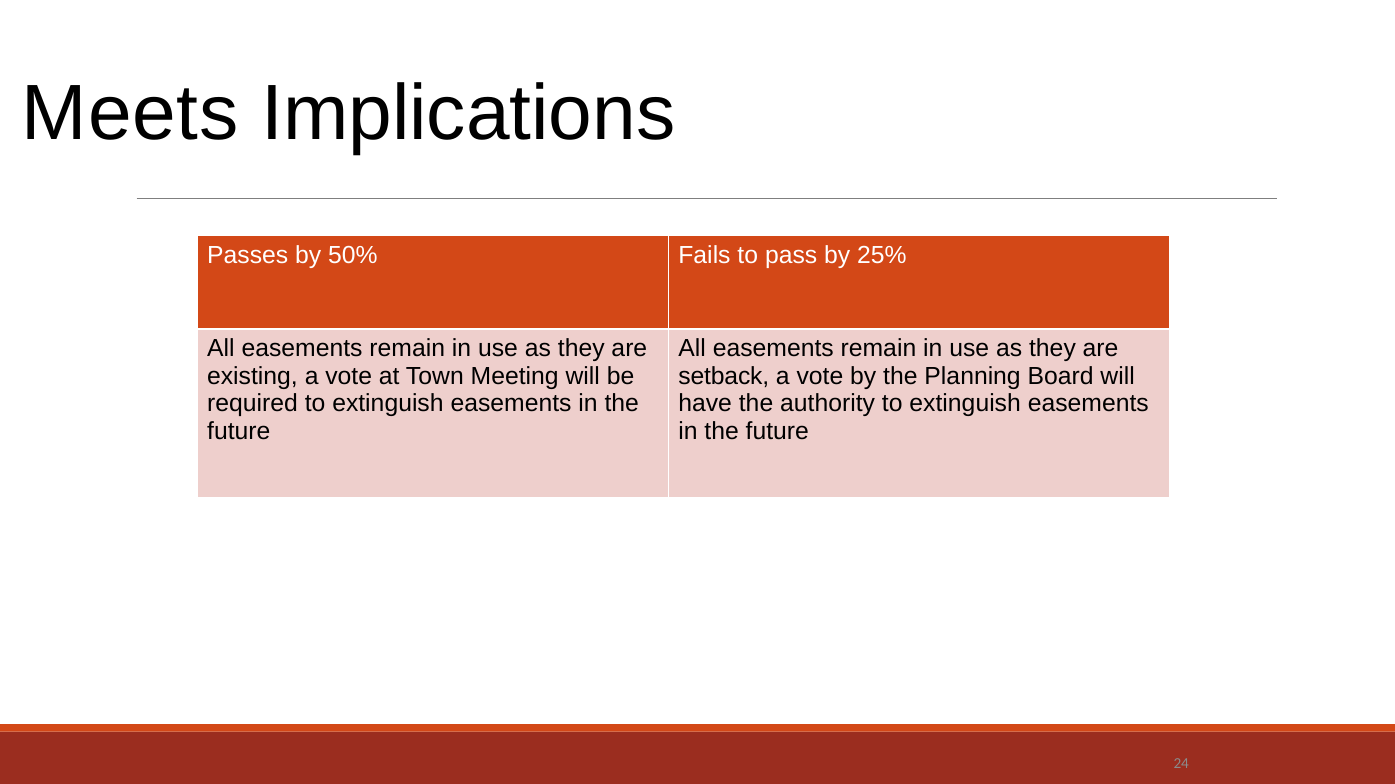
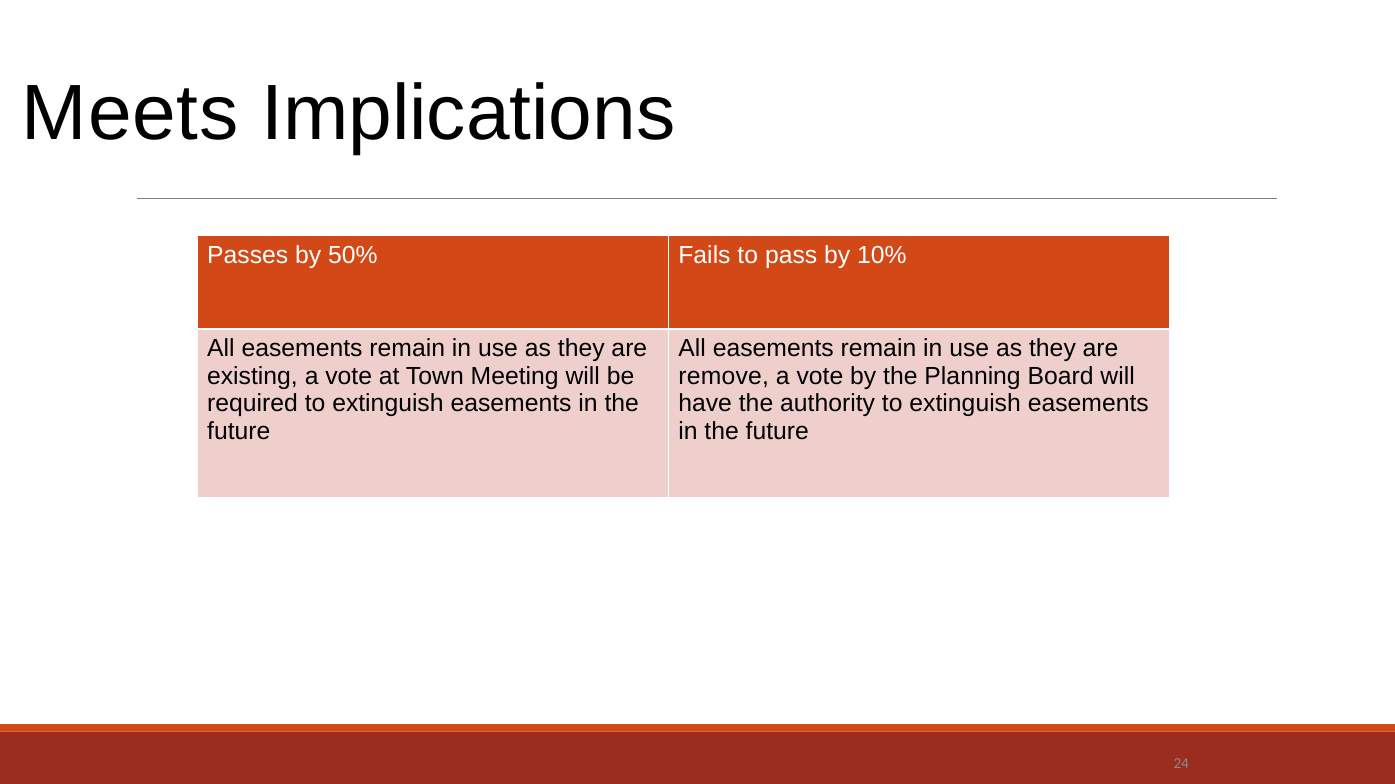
25%: 25% -> 10% (882, 255)
setback: setback -> remove (724, 376)
